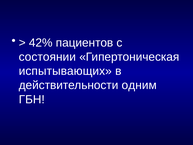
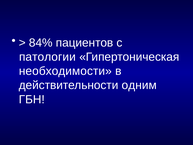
42%: 42% -> 84% (41, 43)
состоянии: состоянии -> патологии (47, 57)
испытывающих: испытывающих -> необходимости (65, 71)
